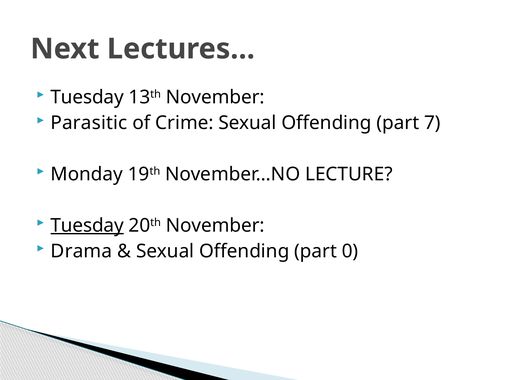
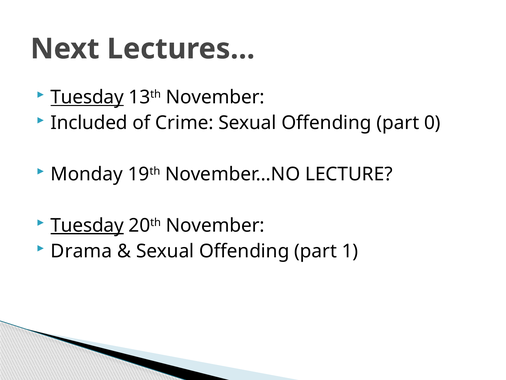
Tuesday underline: none -> present (87, 97)
Parasitic: Parasitic -> Included (89, 123)
7: 7 -> 0 (432, 123)
0: 0 -> 1 (350, 251)
